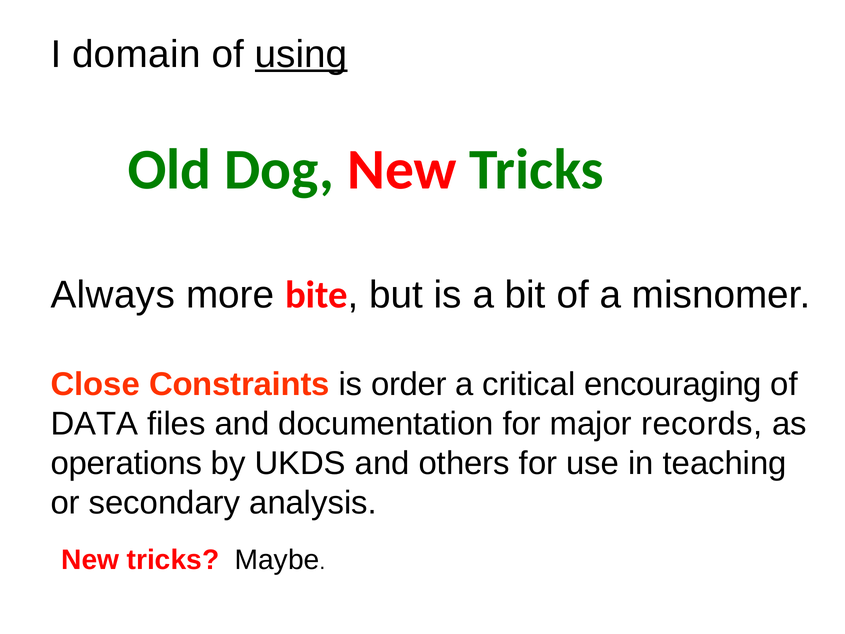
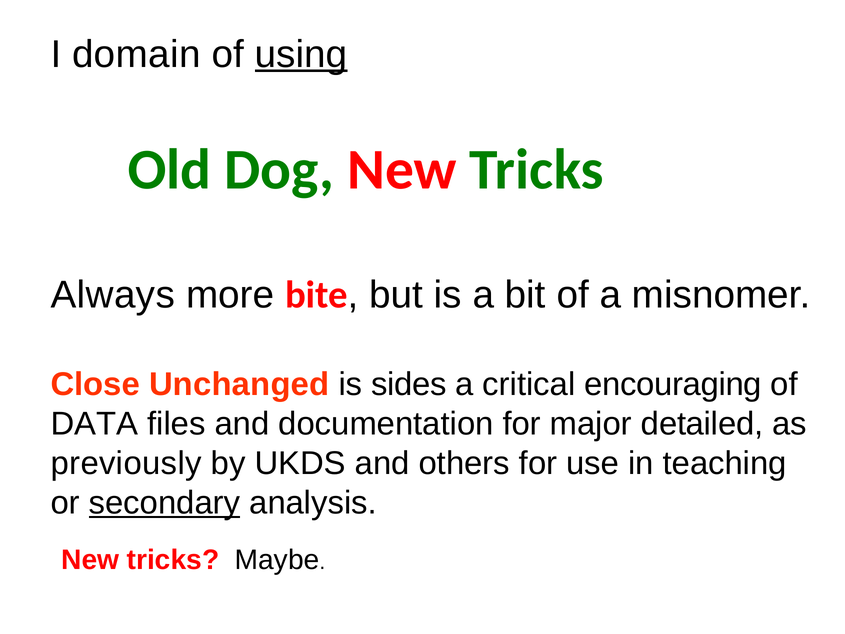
Constraints: Constraints -> Unchanged (239, 384)
order: order -> sides (409, 384)
records: records -> detailed (702, 424)
operations: operations -> previously (126, 463)
secondary underline: none -> present (165, 502)
